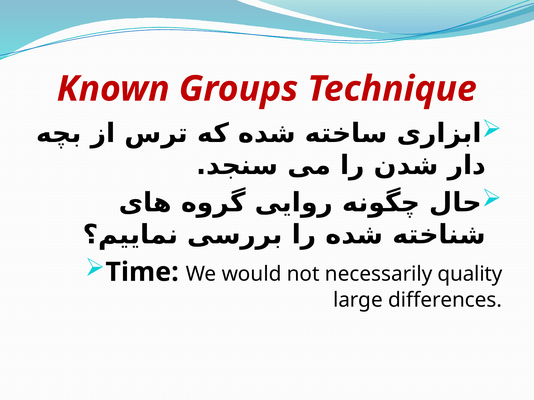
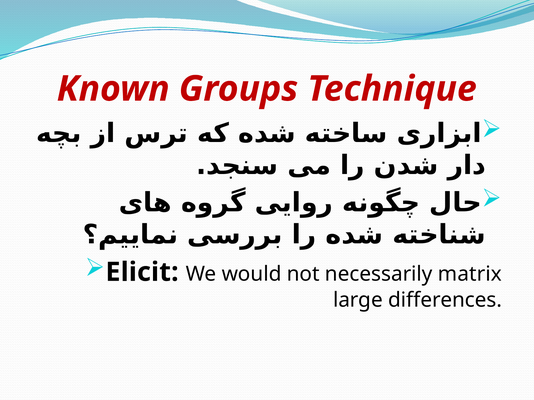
Time: Time -> Elicit (142, 272)
quality: quality -> matrix (470, 274)
